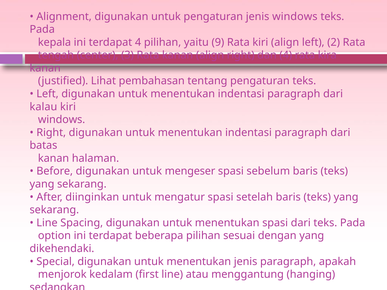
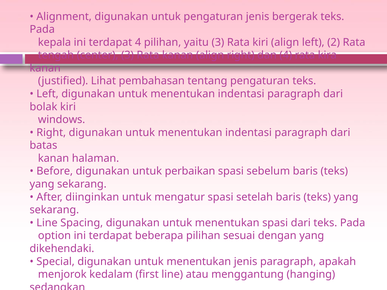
jenis windows: windows -> bergerak (295, 16)
yaitu 9: 9 -> 3 (218, 42)
kalau: kalau -> bolak (43, 107)
mengeser: mengeser -> perbaikan (190, 171)
